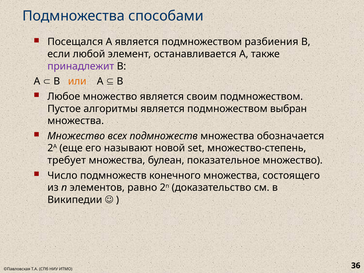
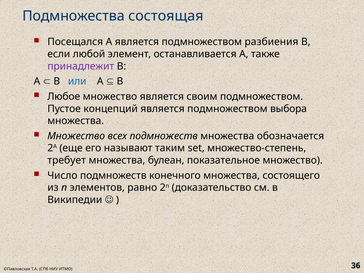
способами: способами -> состоящая (166, 16)
или colour: orange -> blue (77, 81)
алгоритмы: алгоритмы -> концепций (111, 109)
выбран: выбран -> выбора (288, 109)
новой: новой -> таким (170, 148)
